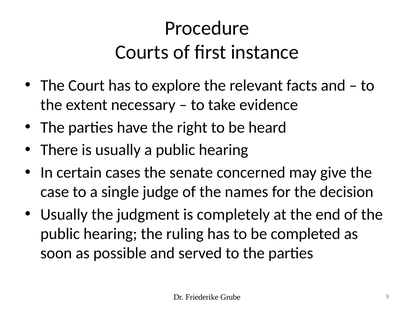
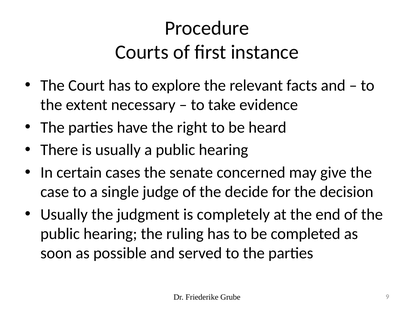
names: names -> decide (247, 192)
